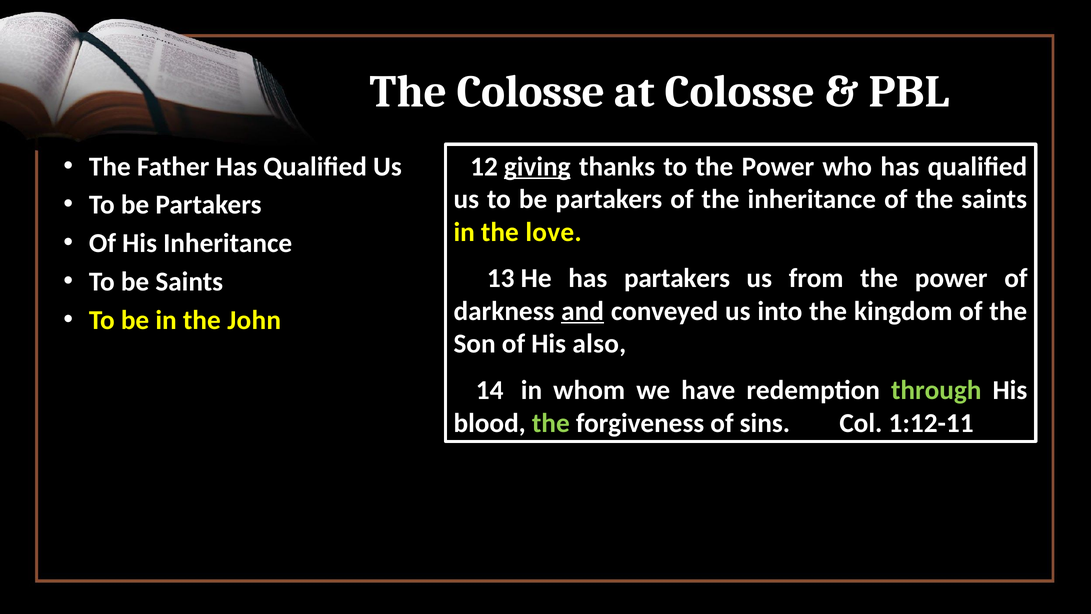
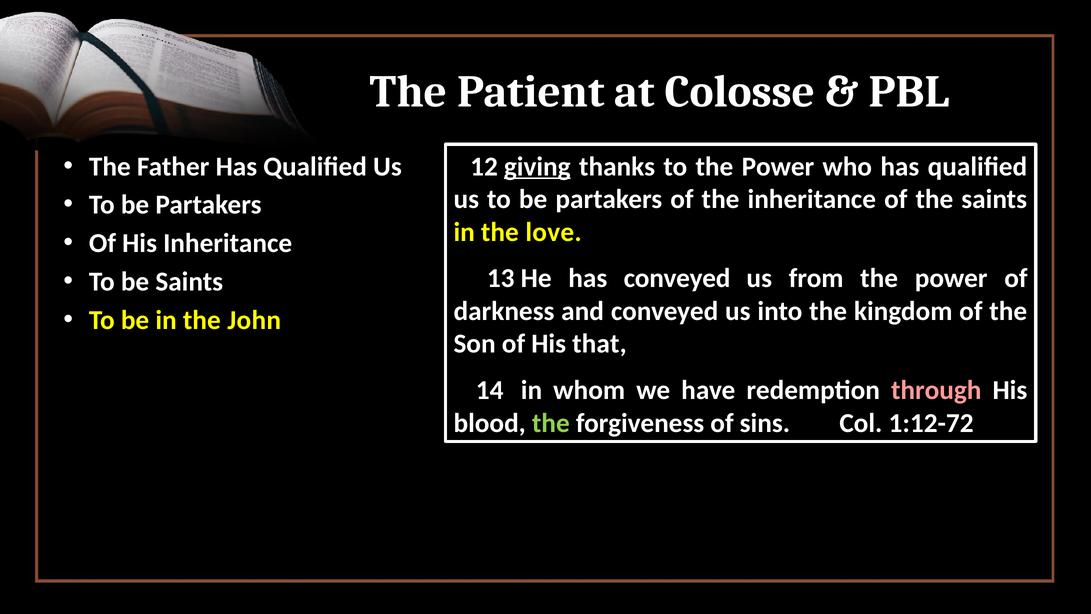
The Colosse: Colosse -> Patient (531, 92)
has partakers: partakers -> conveyed (677, 278)
and underline: present -> none (583, 311)
also: also -> that (599, 344)
through colour: light green -> pink (936, 390)
1:12-11: 1:12-11 -> 1:12-72 (931, 423)
